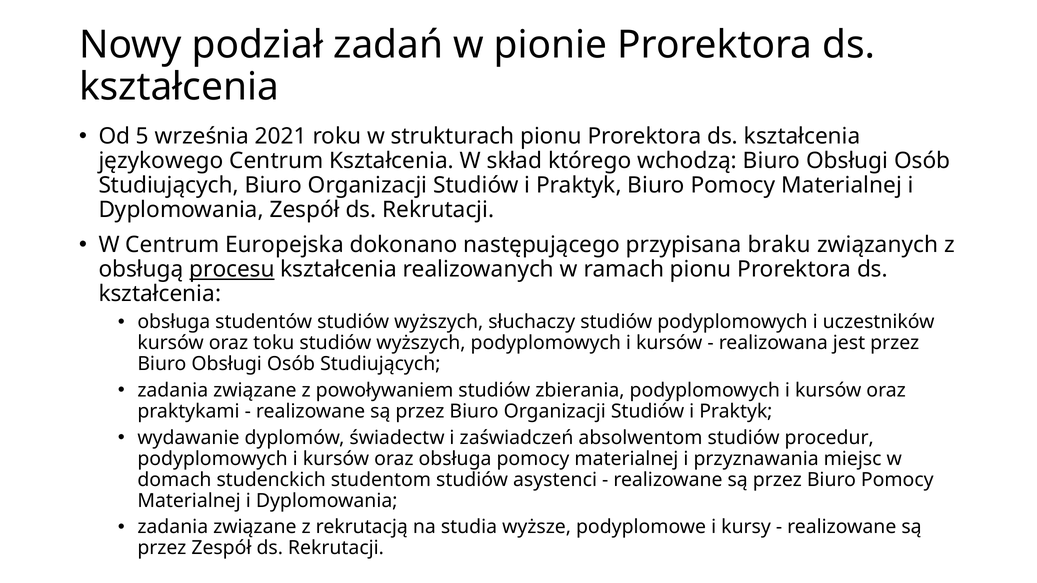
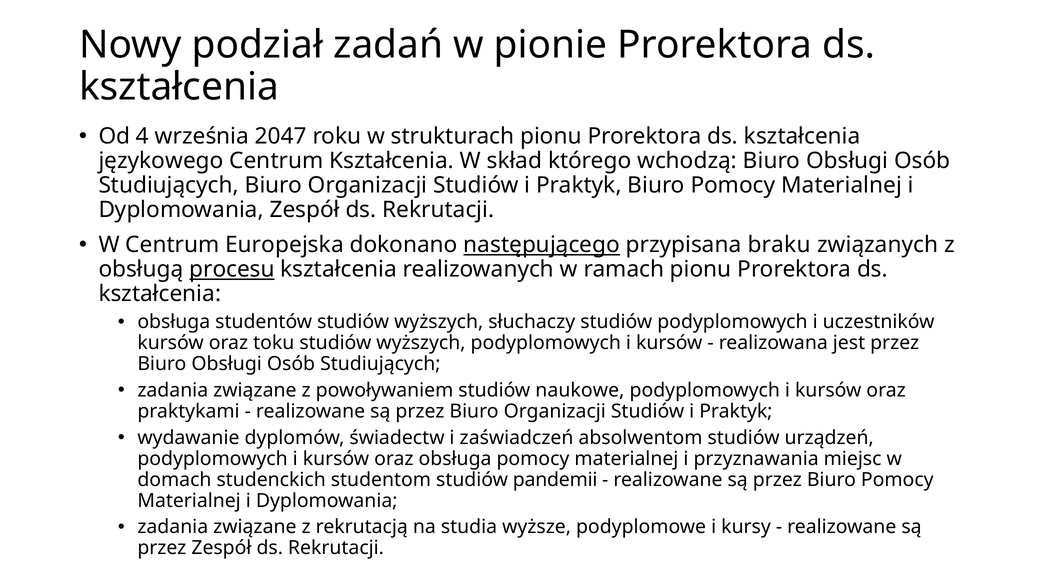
5: 5 -> 4 (142, 136)
2021: 2021 -> 2047 (281, 136)
następującego underline: none -> present (542, 245)
zbierania: zbierania -> naukowe (580, 391)
procedur: procedur -> urządzeń (829, 438)
asystenci: asystenci -> pandemii (555, 480)
